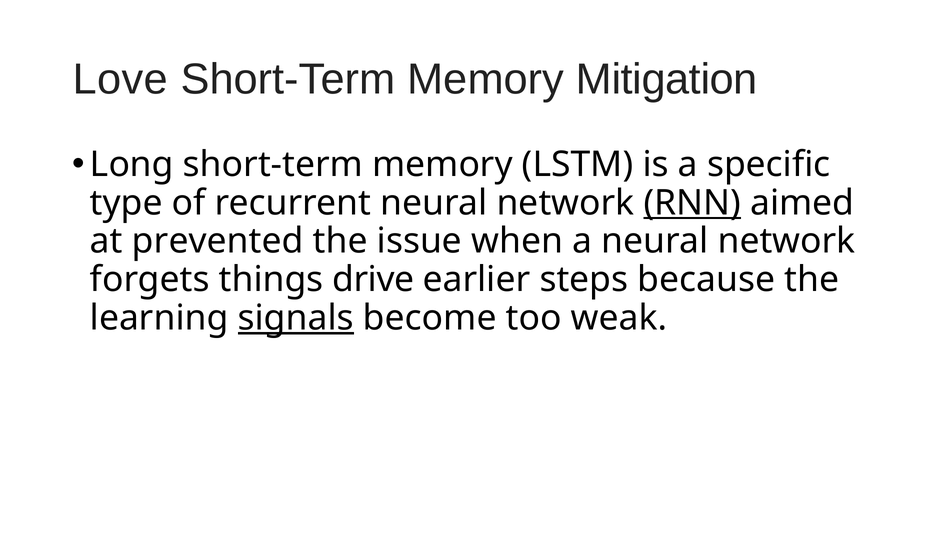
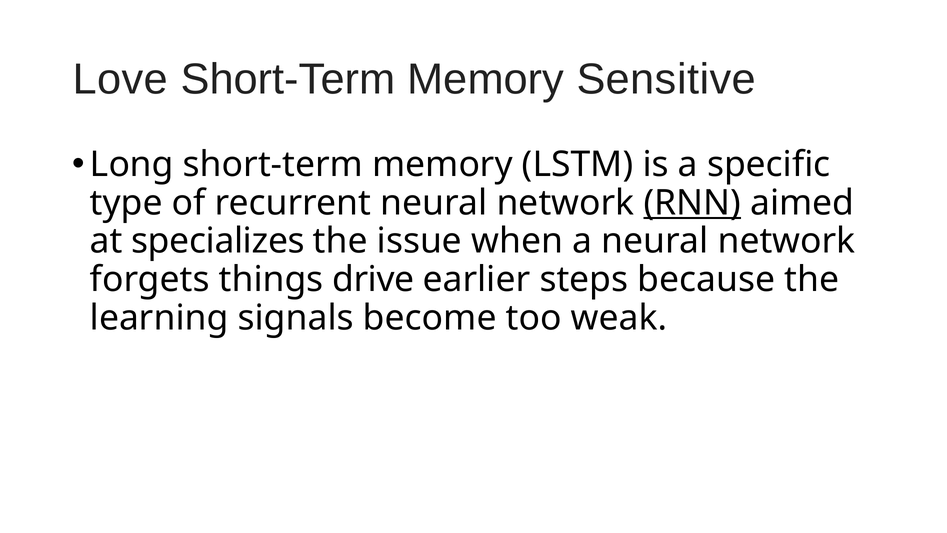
Mitigation: Mitigation -> Sensitive (666, 80)
prevented: prevented -> specializes (218, 241)
signals underline: present -> none (296, 318)
